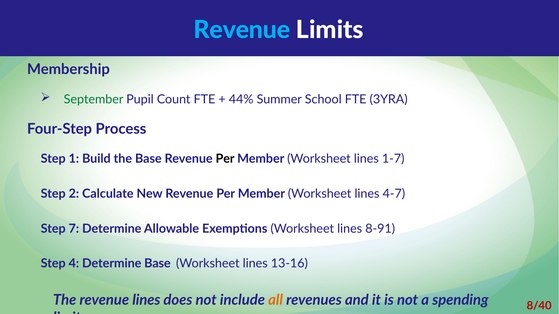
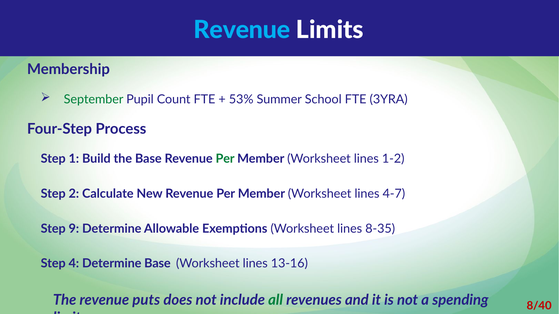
44%: 44% -> 53% (241, 99)
Per colour: black -> green (225, 159)
1-7: 1-7 -> 1-2 (393, 159)
7: 7 -> 9 (74, 229)
8-91: 8-91 -> 8-35 (380, 229)
revenue lines: lines -> puts (146, 300)
all colour: orange -> green (276, 300)
